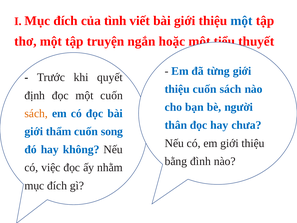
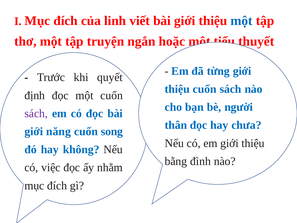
tình: tình -> linh (115, 21)
sách colour: orange -> purple (36, 113)
thẩm: thẩm -> năng (59, 131)
